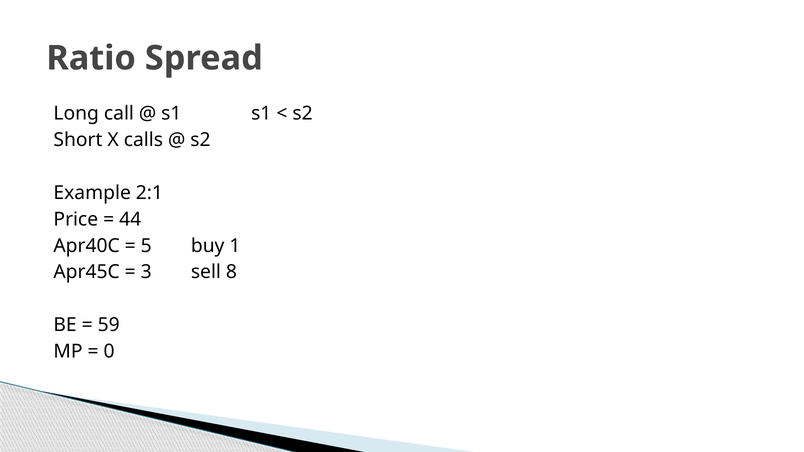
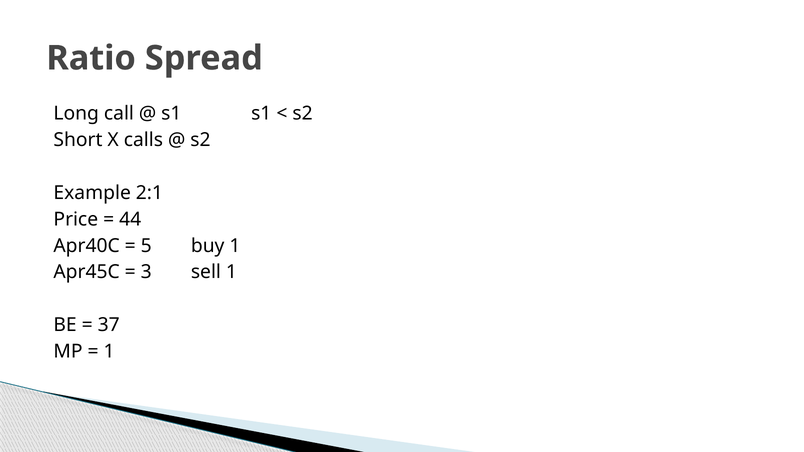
sell 8: 8 -> 1 (231, 272)
59: 59 -> 37 (109, 325)
0: 0 -> 1 (109, 352)
